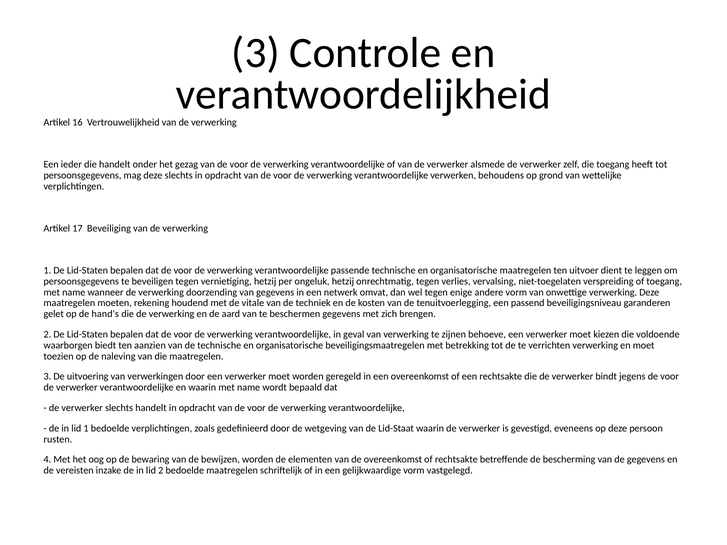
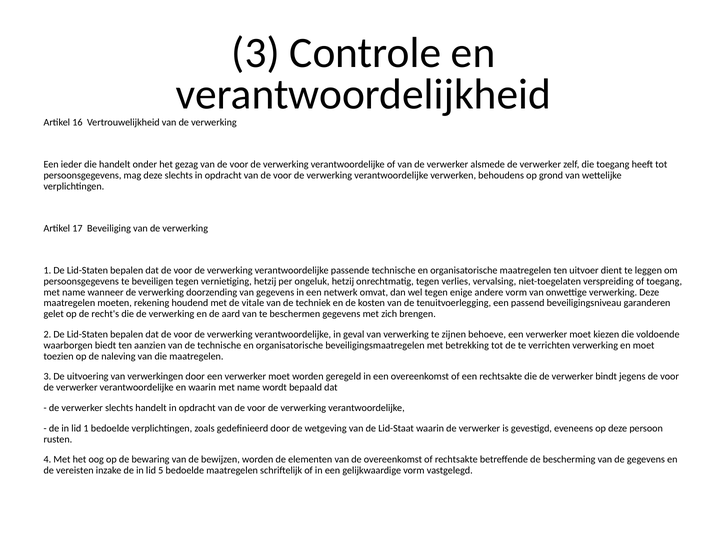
hand's: hand's -> recht's (105, 314)
lid 2: 2 -> 5 (161, 471)
